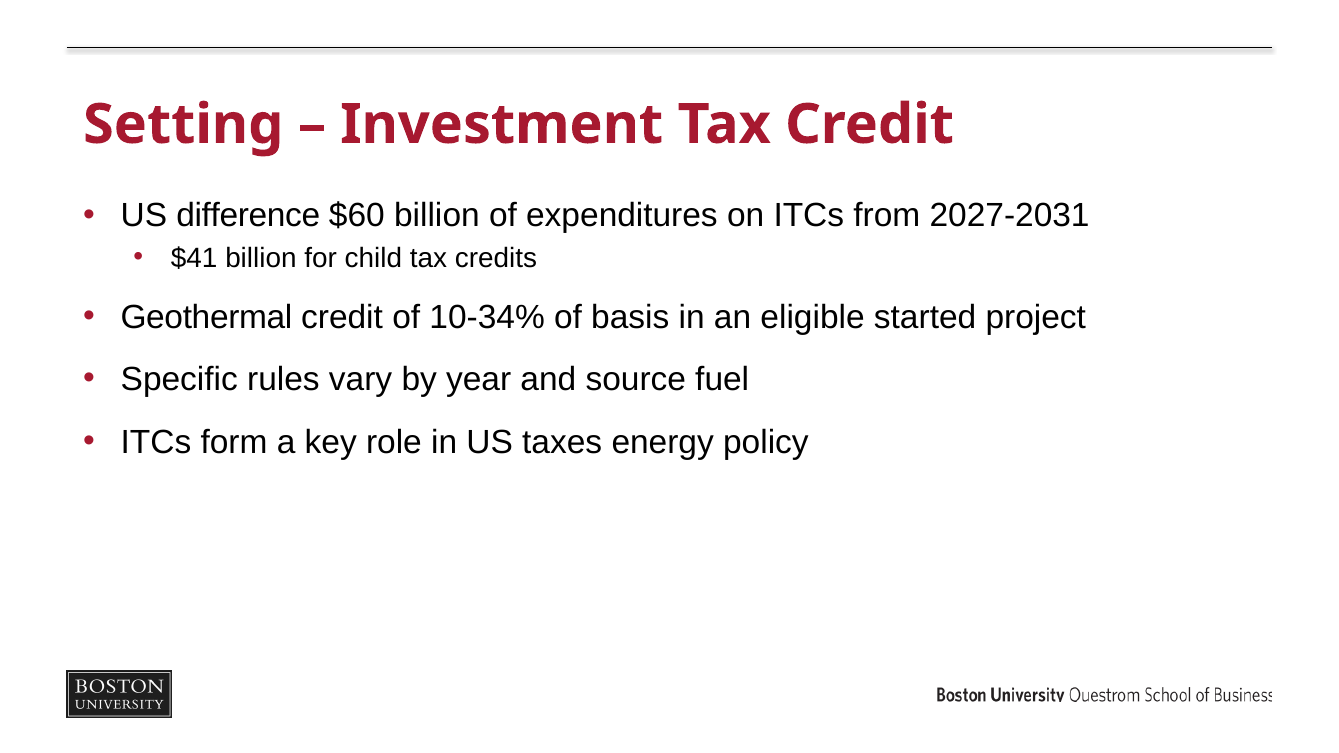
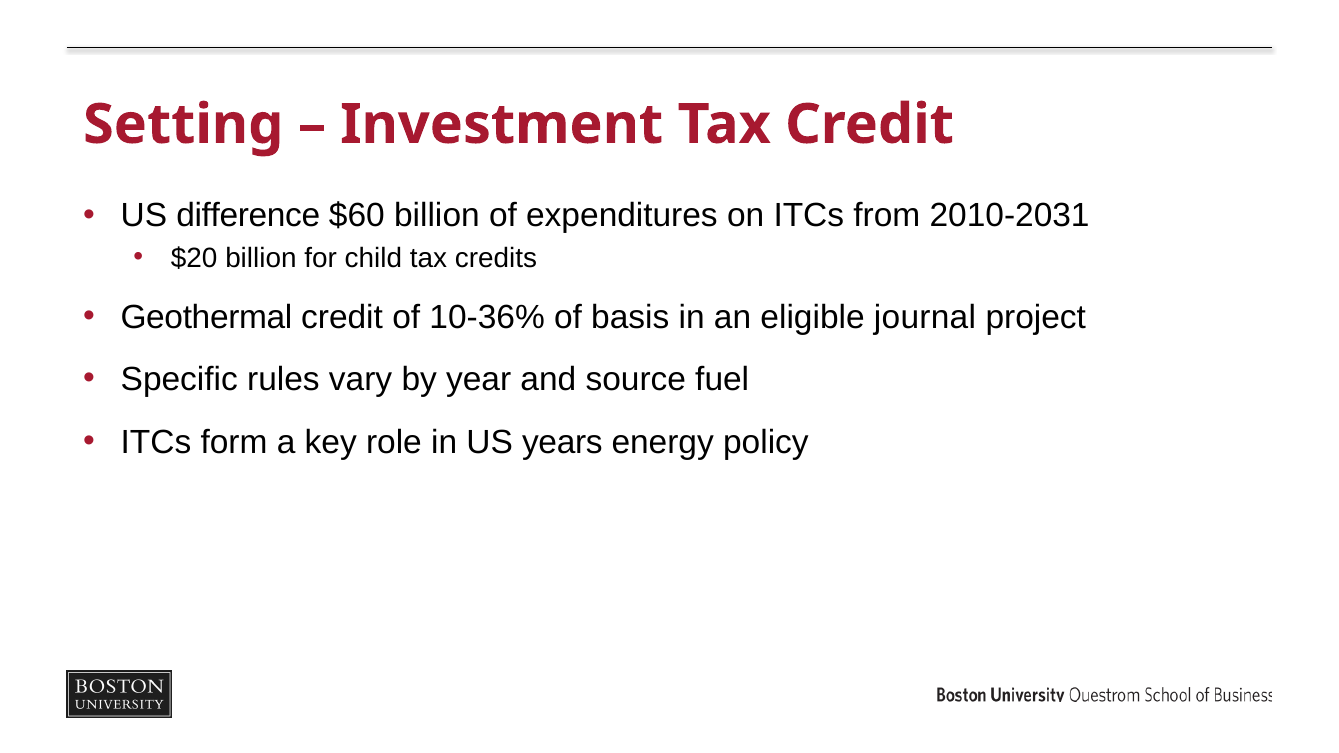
2027-2031: 2027-2031 -> 2010-2031 (1010, 216)
$41: $41 -> $20 (194, 258)
10-34%: 10-34% -> 10-36% (487, 317)
started: started -> journal (925, 317)
taxes: taxes -> years (562, 442)
